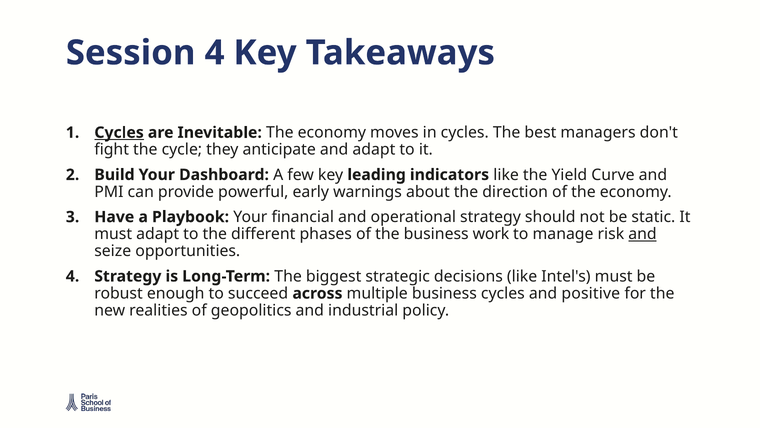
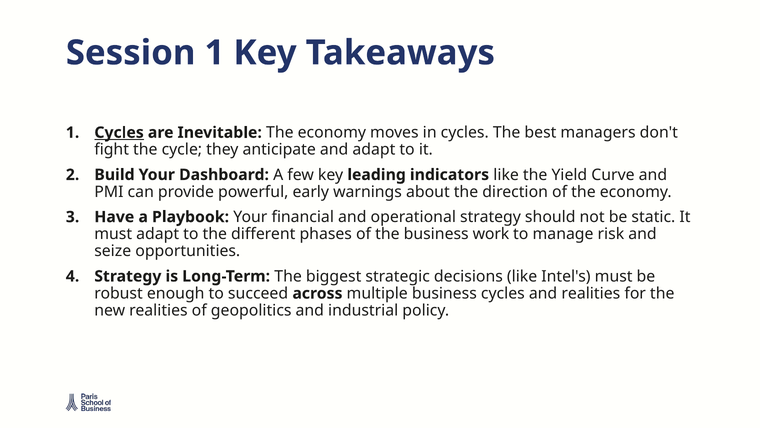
Session 4: 4 -> 1 (215, 53)
and underline: present -> none (643, 234)
and positive: positive -> realities (591, 293)
